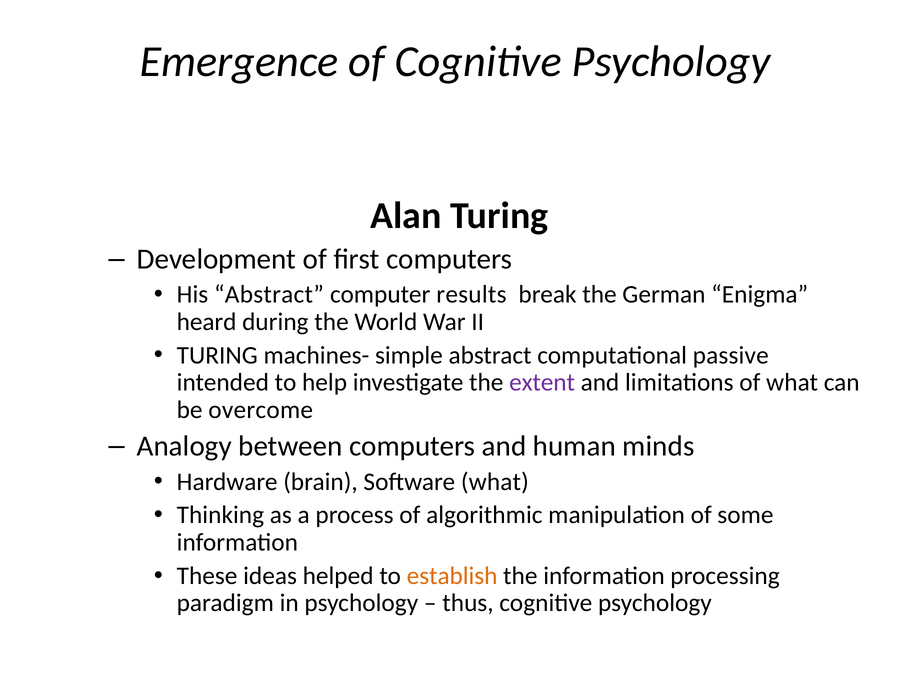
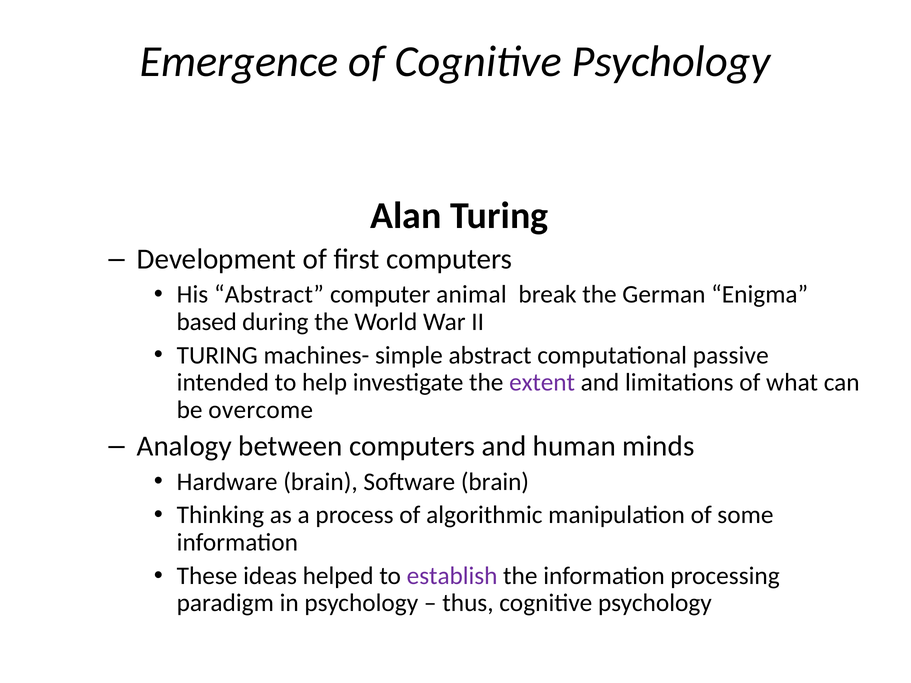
results: results -> animal (471, 295)
heard: heard -> based (207, 322)
Software what: what -> brain (495, 482)
establish colour: orange -> purple (452, 576)
